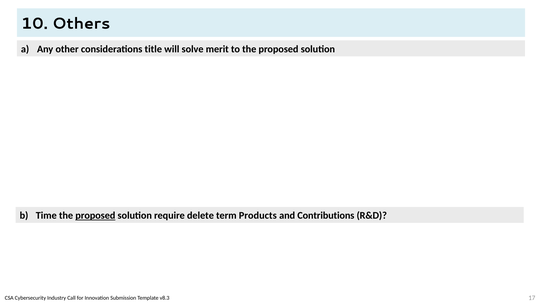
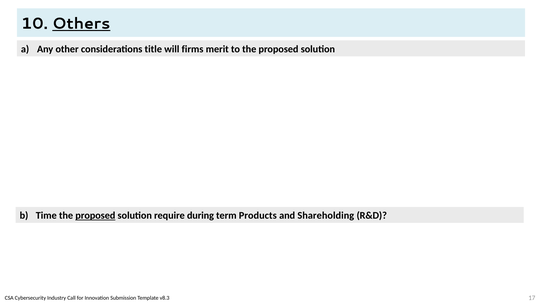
Others underline: none -> present (81, 24)
solve: solve -> firms (193, 49)
delete: delete -> during (200, 216)
Contributions: Contributions -> Shareholding (326, 216)
